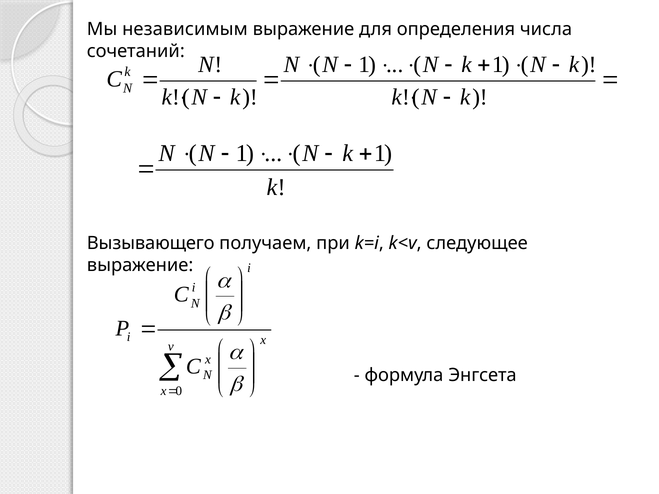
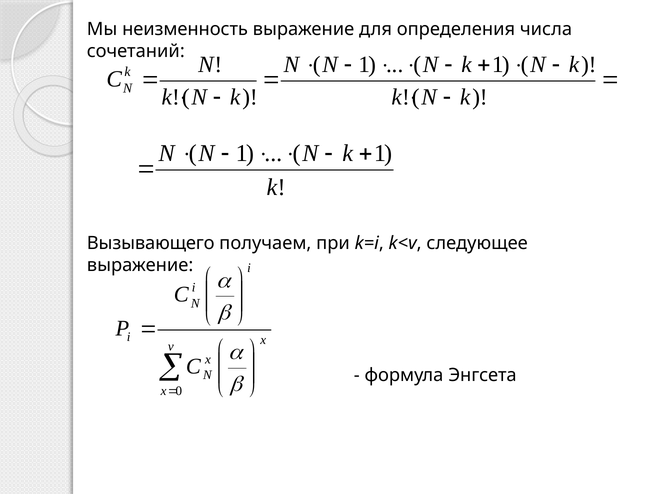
независимым: независимым -> неизменность (185, 29)
